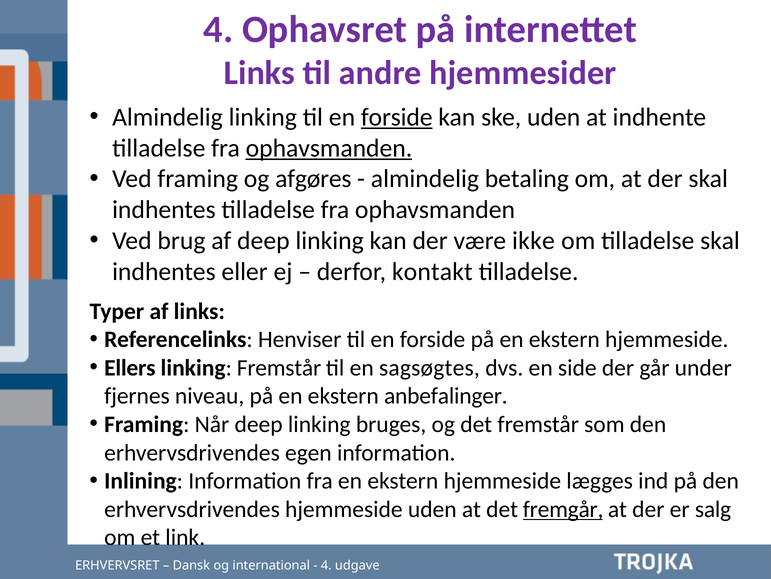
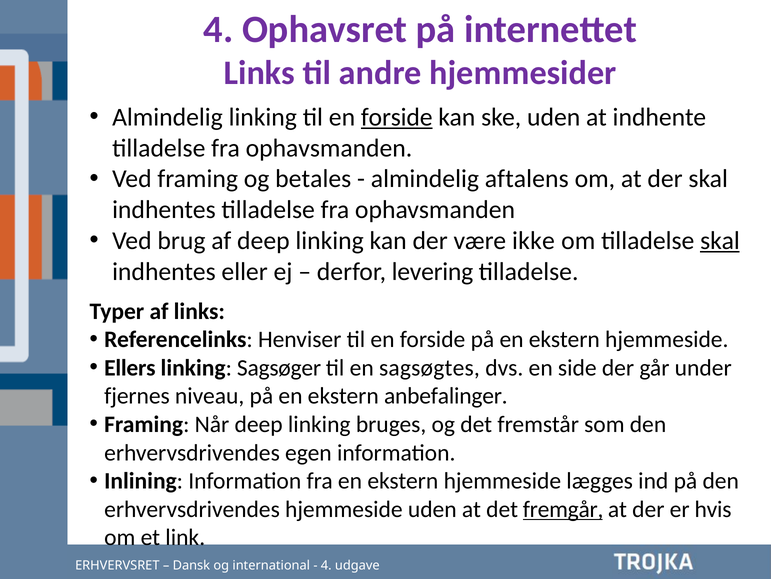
ophavsmanden underline: present -> none (329, 148)
afgøres: afgøres -> betales (313, 179)
betaling: betaling -> aftalens (527, 179)
skal underline: none -> present (720, 240)
kontakt: kontakt -> levering (432, 271)
linking Fremstår: Fremstår -> Sagsøger (279, 367)
salg: salg -> hvis (713, 509)
